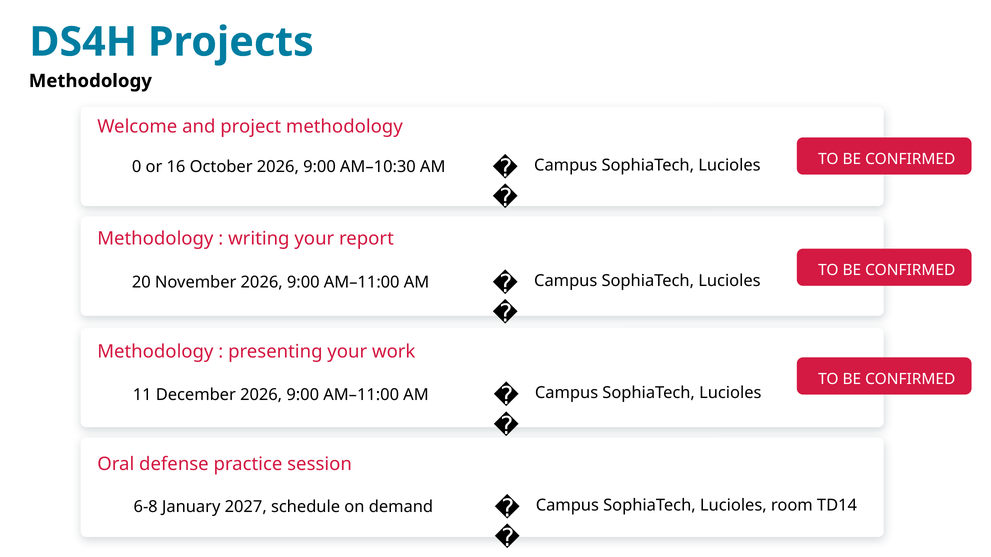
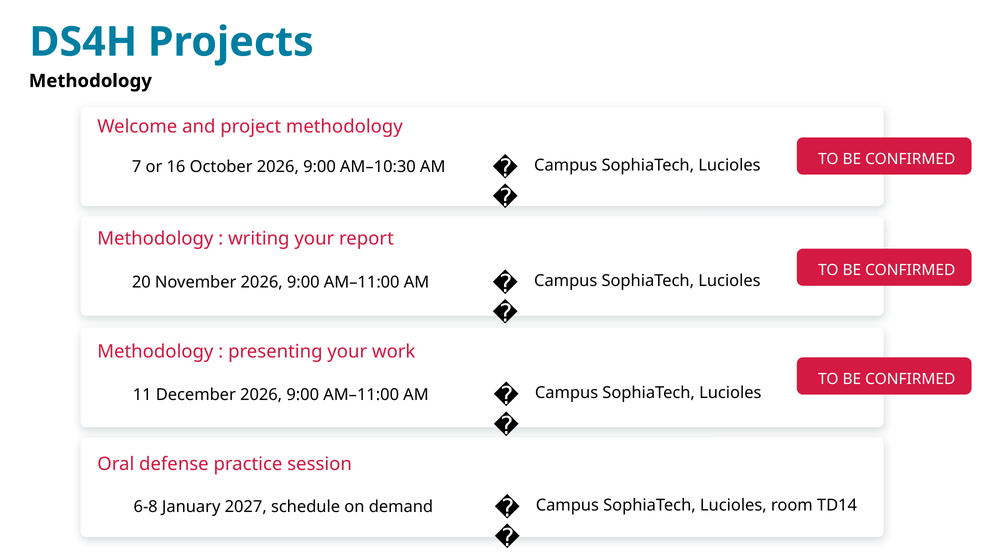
0: 0 -> 7 (137, 167)
